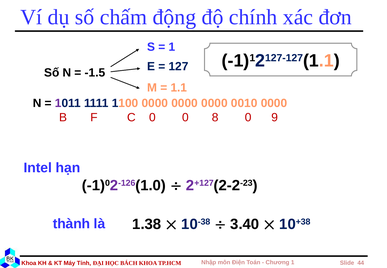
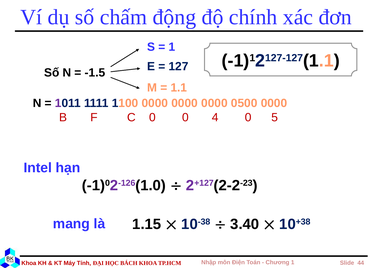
0010: 0010 -> 0500 (244, 103)
8: 8 -> 4 (215, 118)
9: 9 -> 5 (275, 118)
1.38: 1.38 -> 1.15 (147, 224)
thành: thành -> mang (71, 224)
